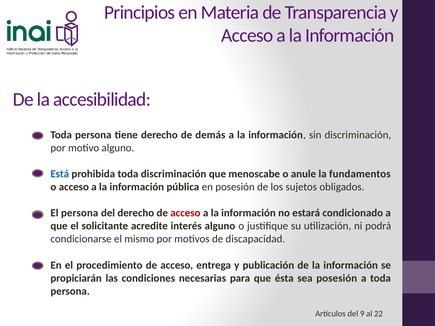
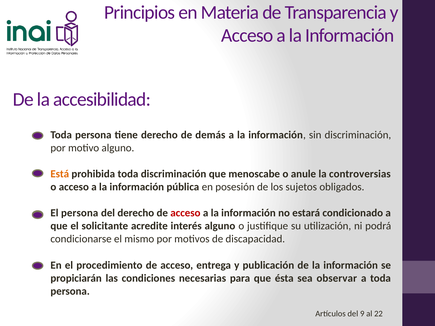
Está colour: blue -> orange (60, 174)
fundamentos: fundamentos -> controversias (360, 174)
sea posesión: posesión -> observar (337, 278)
